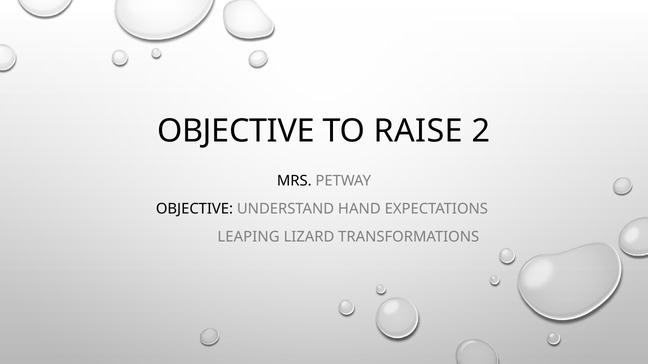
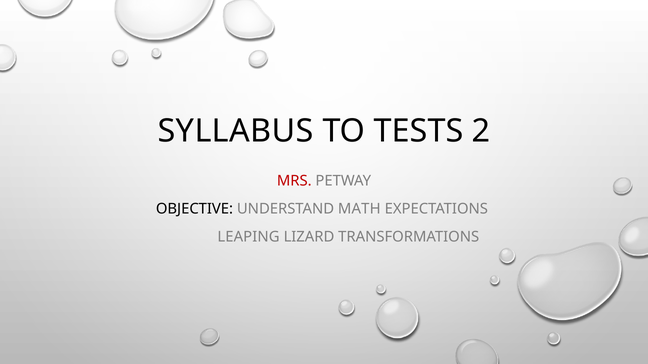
OBJECTIVE: OBJECTIVE -> SYLLABUS (236, 131)
RAISE: RAISE -> TESTS (419, 131)
MRS colour: black -> red (294, 181)
HAND: HAND -> MATH (359, 209)
